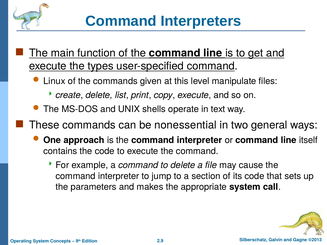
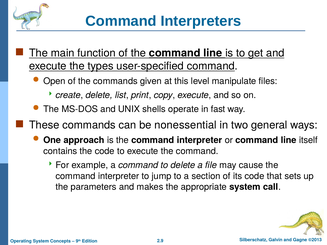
Linux: Linux -> Open (54, 81)
text: text -> fast (218, 109)
